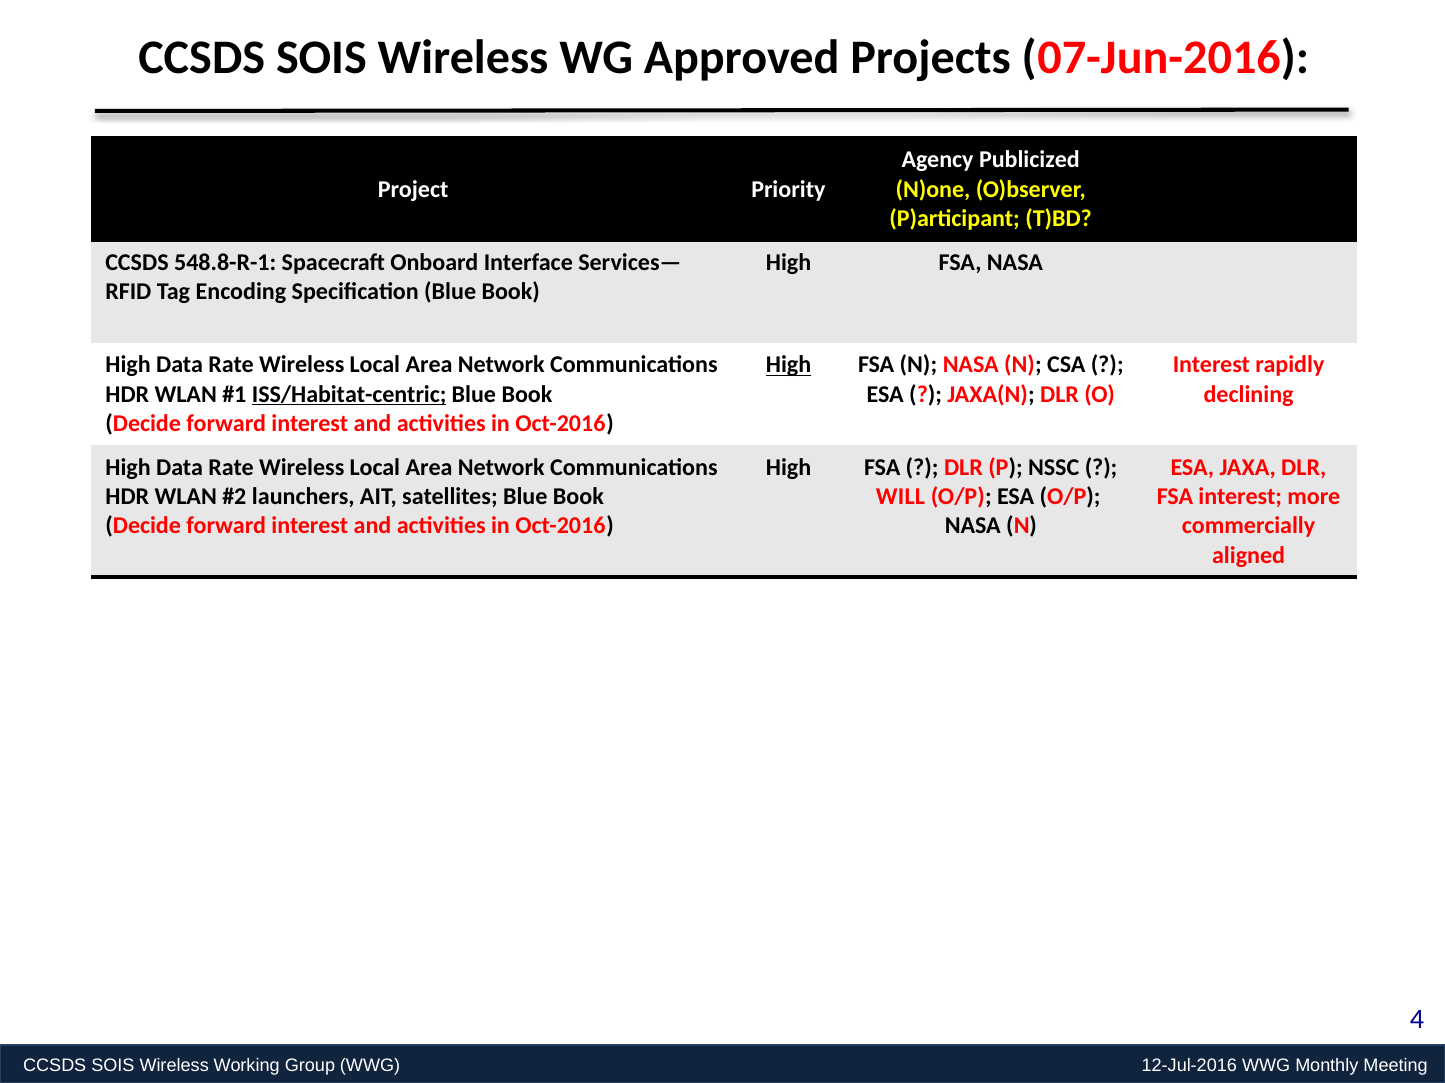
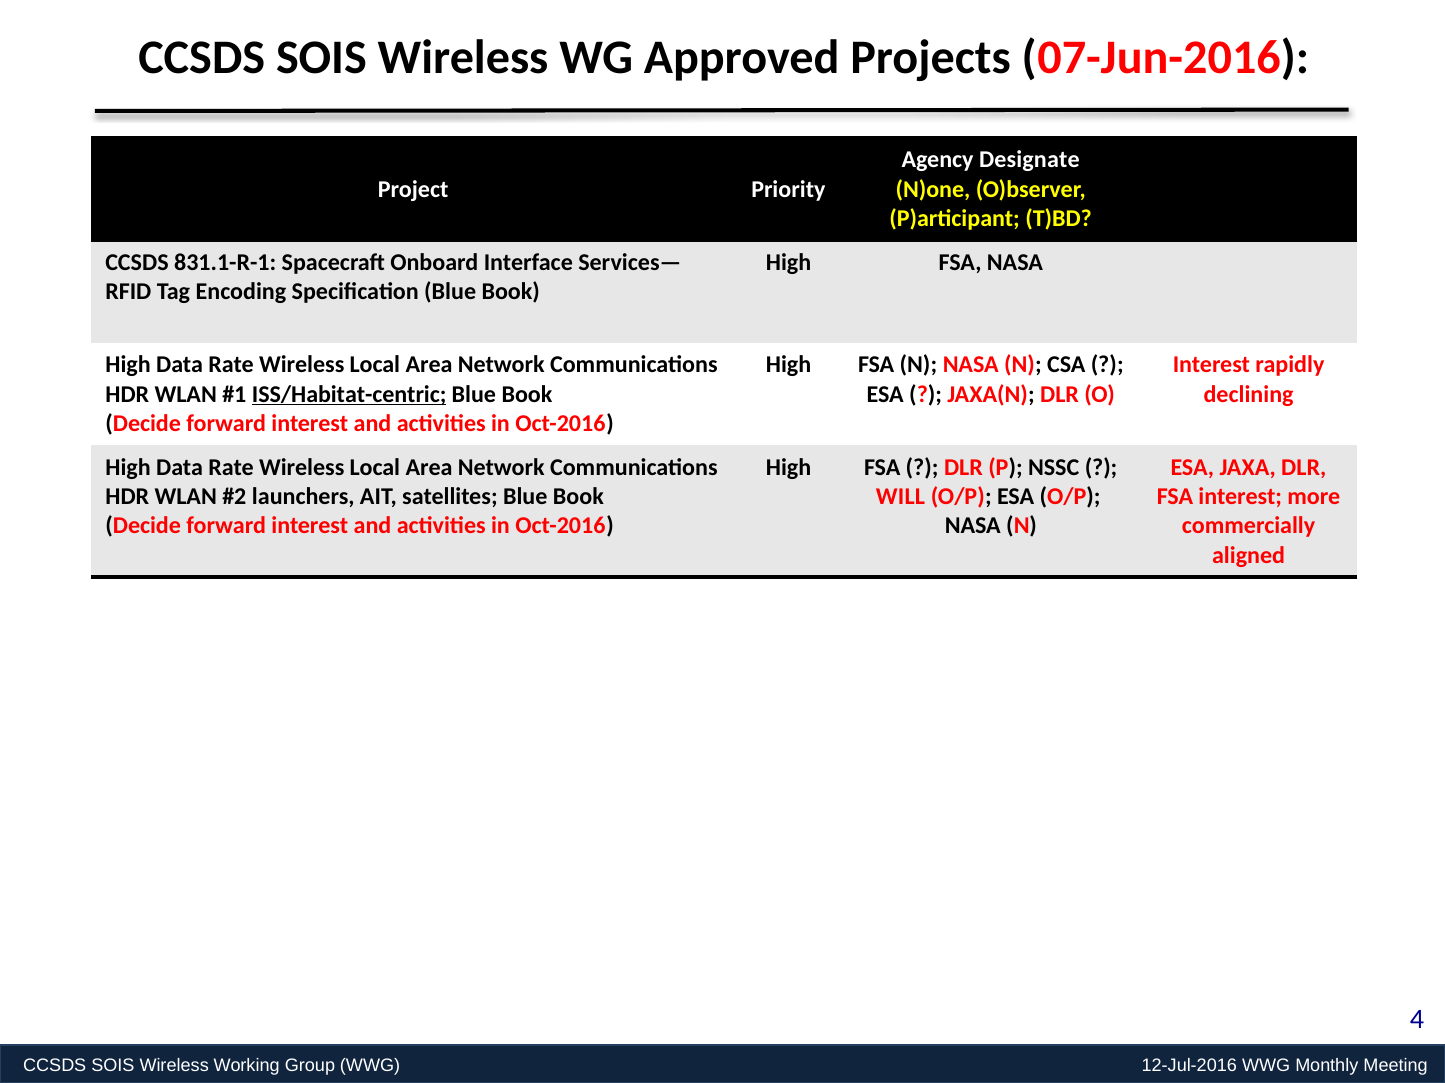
Publicized: Publicized -> Designate (1029, 160)
548.8-R-1: 548.8-R-1 -> 831.1-R-1 (225, 263)
High underline: present -> none (789, 365)
